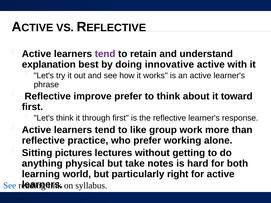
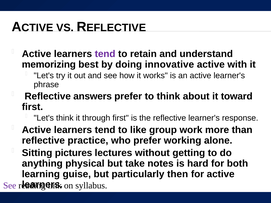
explanation: explanation -> memorizing (49, 65)
improve: improve -> answers (93, 96)
world: world -> guise (77, 174)
right: right -> then (178, 174)
See colour: blue -> purple (10, 186)
